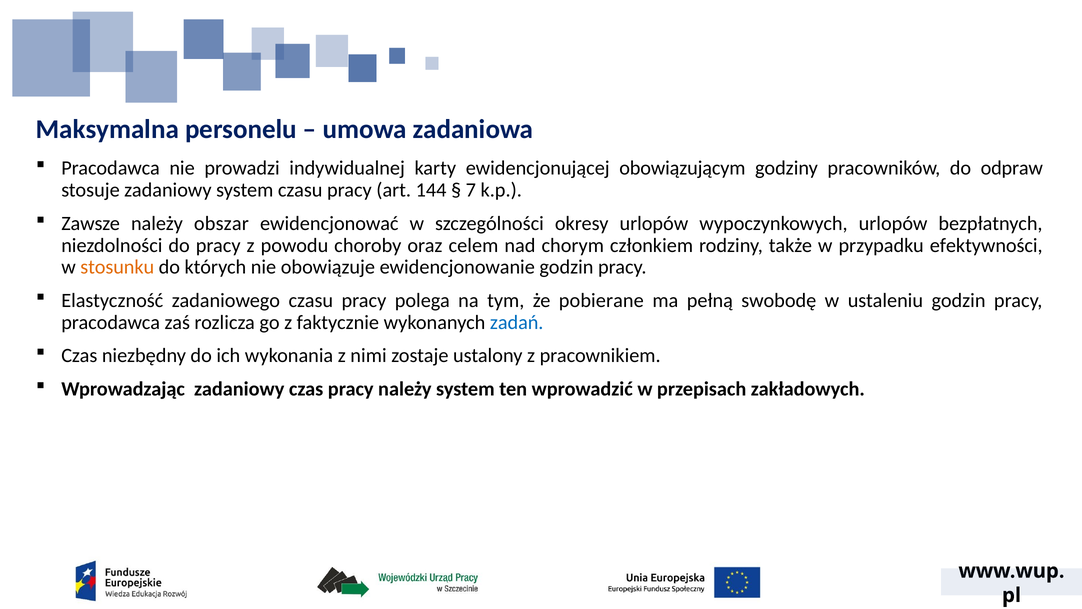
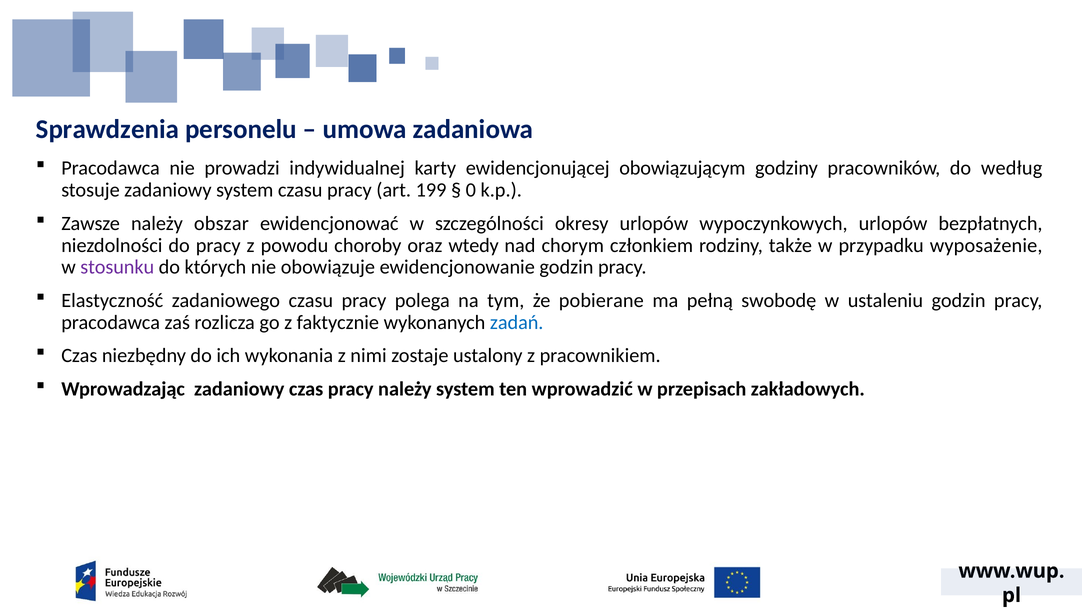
Maksymalna: Maksymalna -> Sprawdzenia (107, 129)
odpraw: odpraw -> według (1012, 168)
144: 144 -> 199 (431, 190)
7: 7 -> 0 (471, 190)
celem: celem -> wtedy (474, 245)
efektywności: efektywności -> wyposażenie (986, 245)
stosunku colour: orange -> purple (117, 267)
